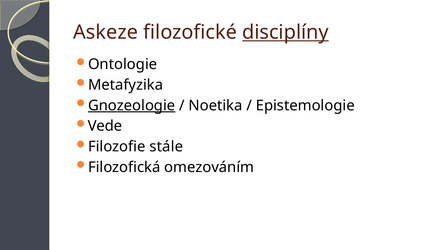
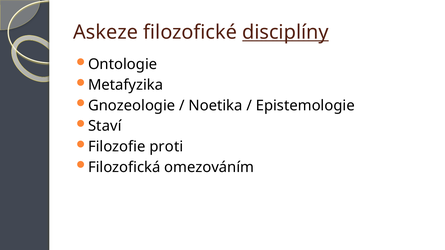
Gnozeologie underline: present -> none (132, 106)
Vede: Vede -> Staví (105, 126)
stále: stále -> proti (166, 147)
